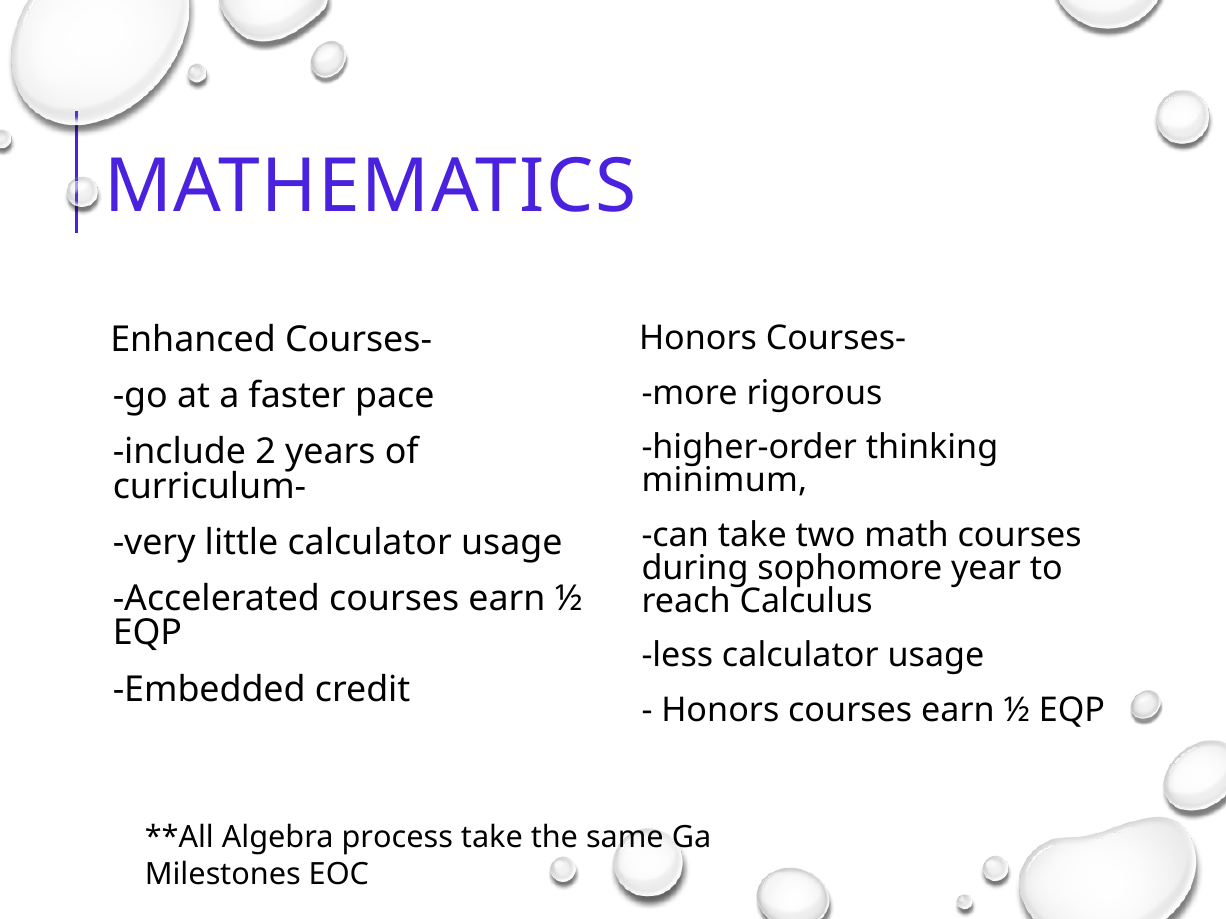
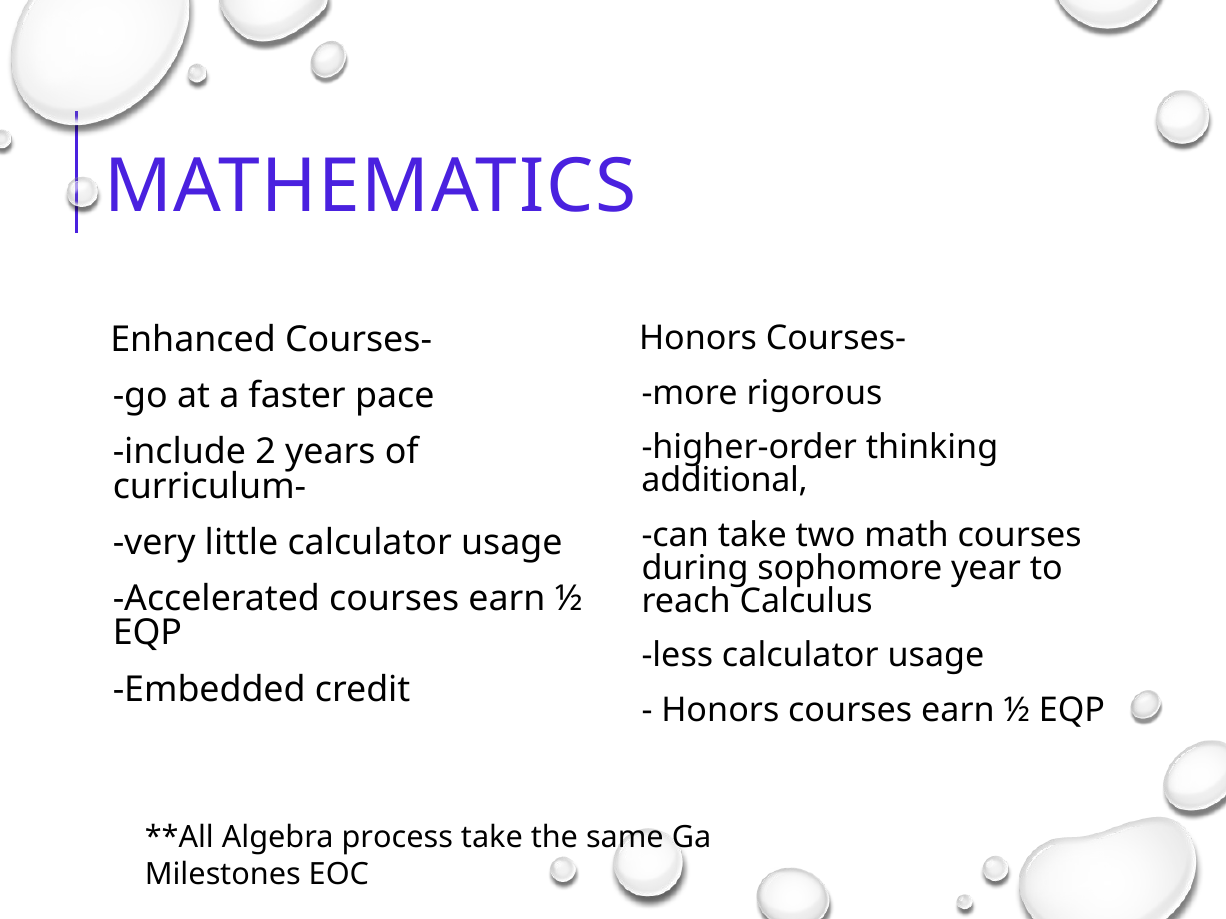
minimum: minimum -> additional (725, 481)
